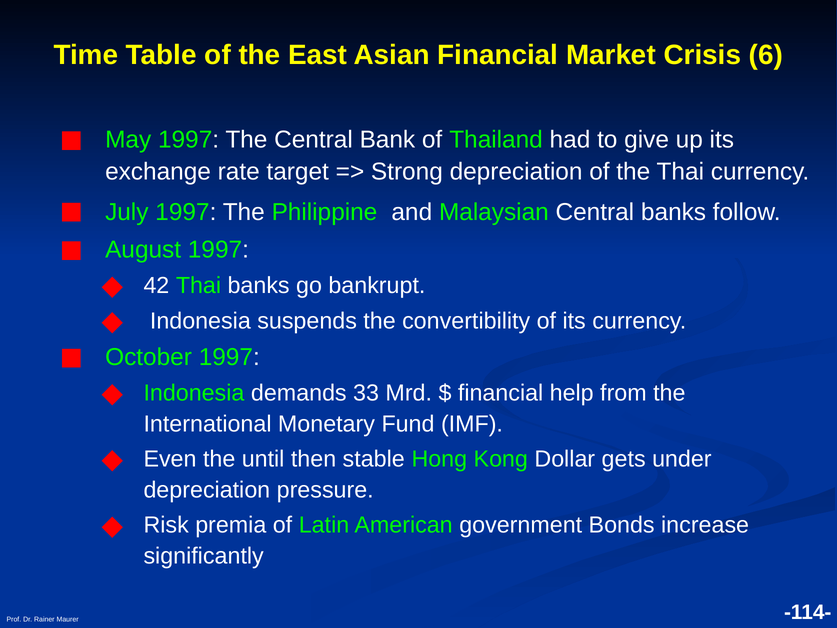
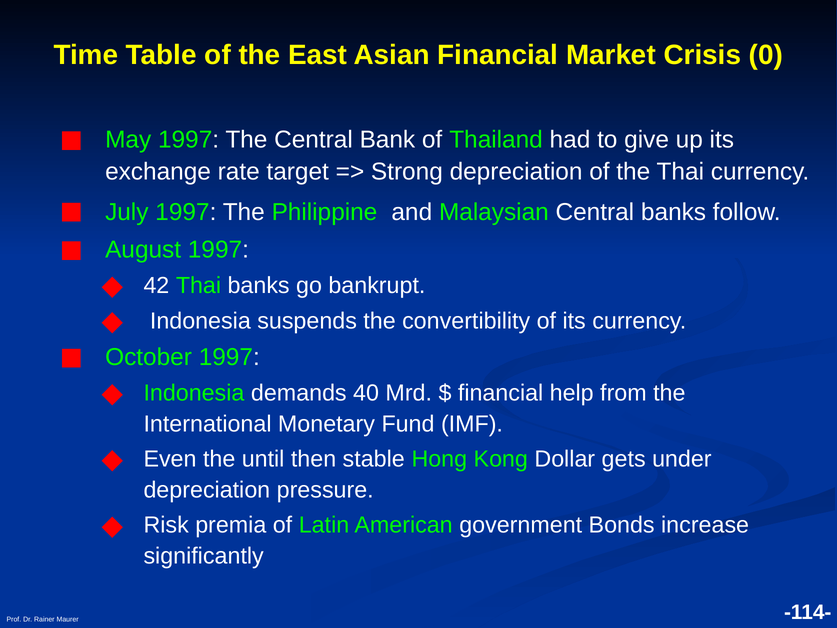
6: 6 -> 0 (766, 55)
33: 33 -> 40 (366, 393)
